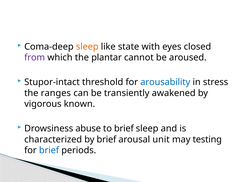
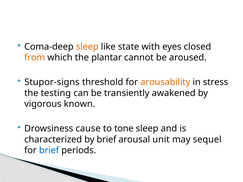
from colour: purple -> orange (35, 58)
Stupor-intact: Stupor-intact -> Stupor-signs (52, 82)
arousability colour: blue -> orange (165, 82)
ranges: ranges -> testing (56, 93)
abuse: abuse -> cause (88, 129)
to brief: brief -> tone (124, 129)
testing: testing -> sequel (207, 140)
